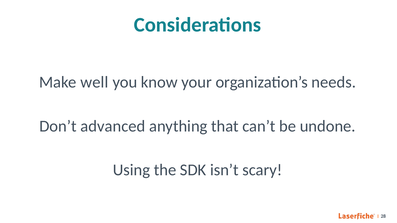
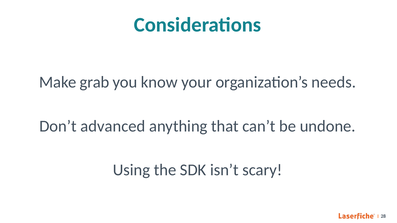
well: well -> grab (94, 82)
